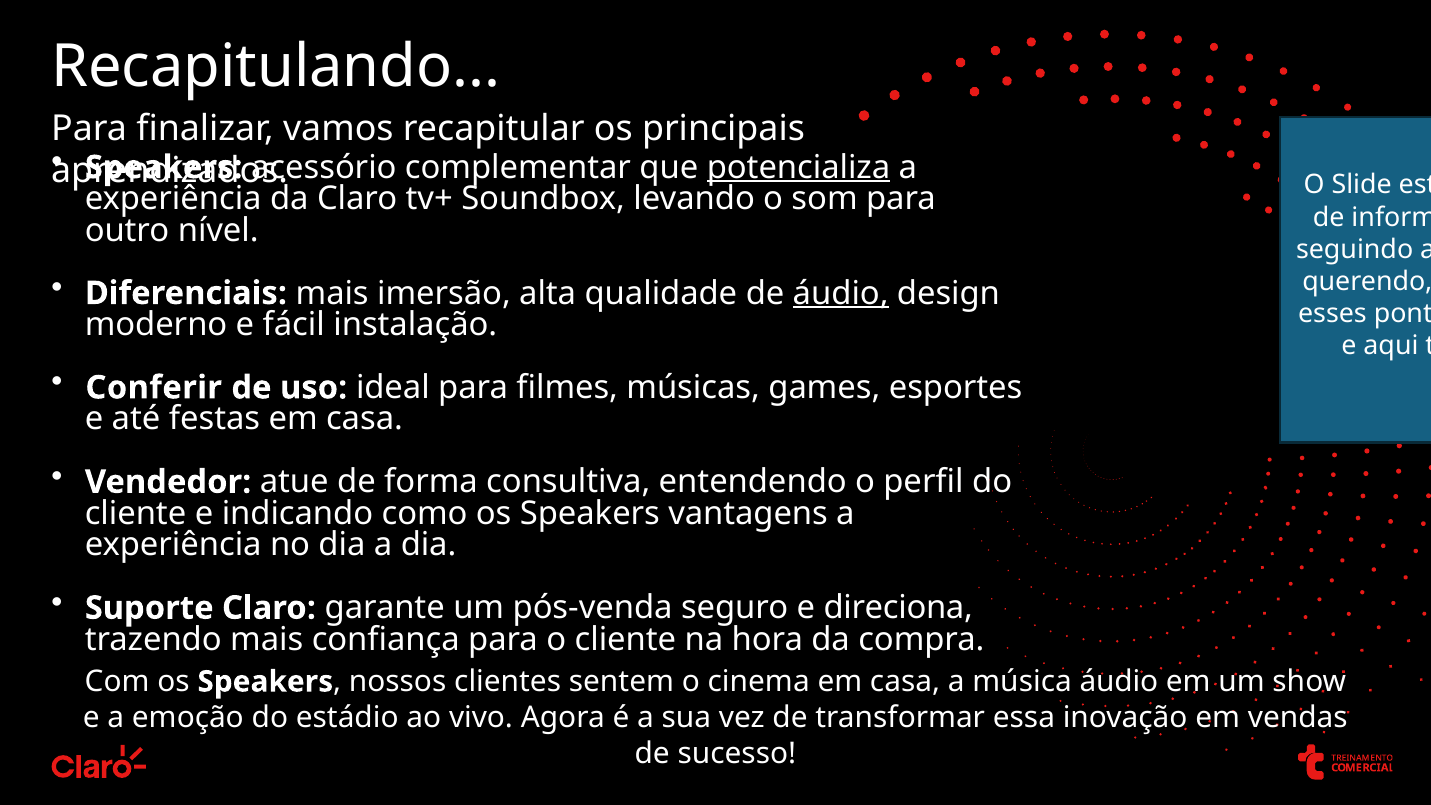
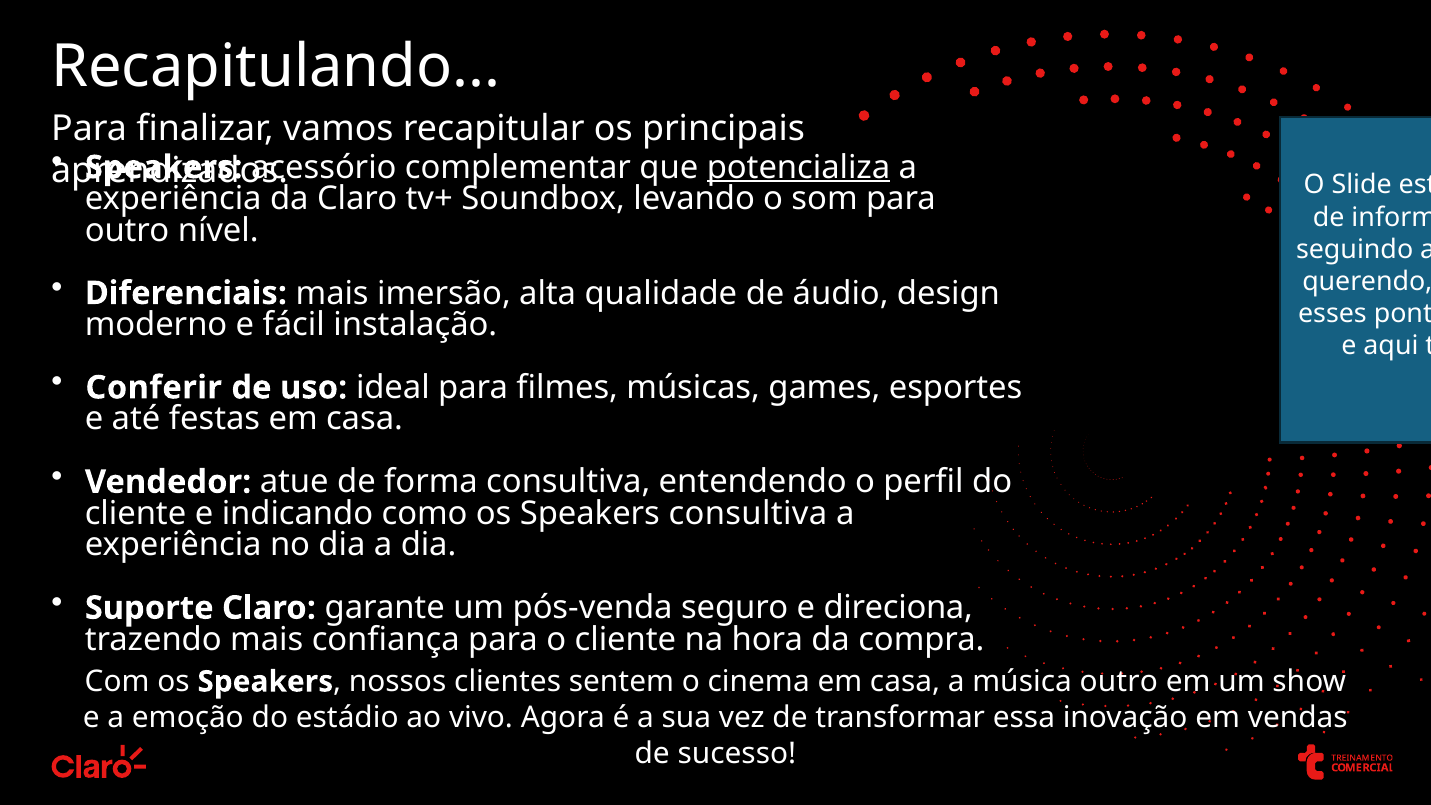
áudio underline: present -> none (841, 293)
Speakers vantagens: vantagens -> consultiva (748, 514)
música áudio: áudio -> outro (1119, 682)
